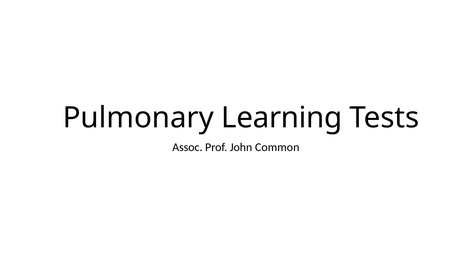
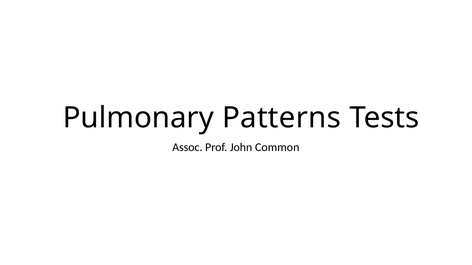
Learning: Learning -> Patterns (281, 118)
